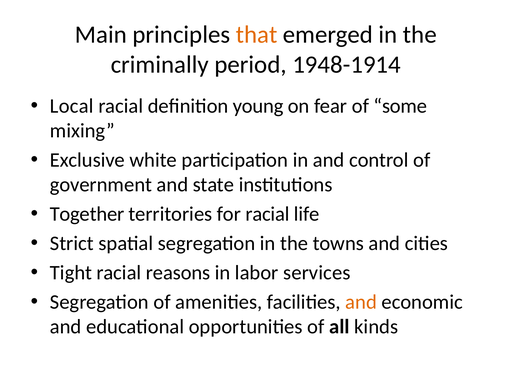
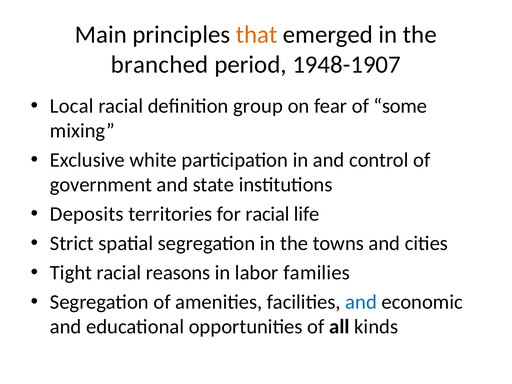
criminally: criminally -> branched (160, 64)
1948-1914: 1948-1914 -> 1948-1907 (347, 64)
young: young -> group (258, 106)
Together: Together -> Deposits (87, 214)
services: services -> families (317, 273)
and colour: orange -> blue (361, 302)
